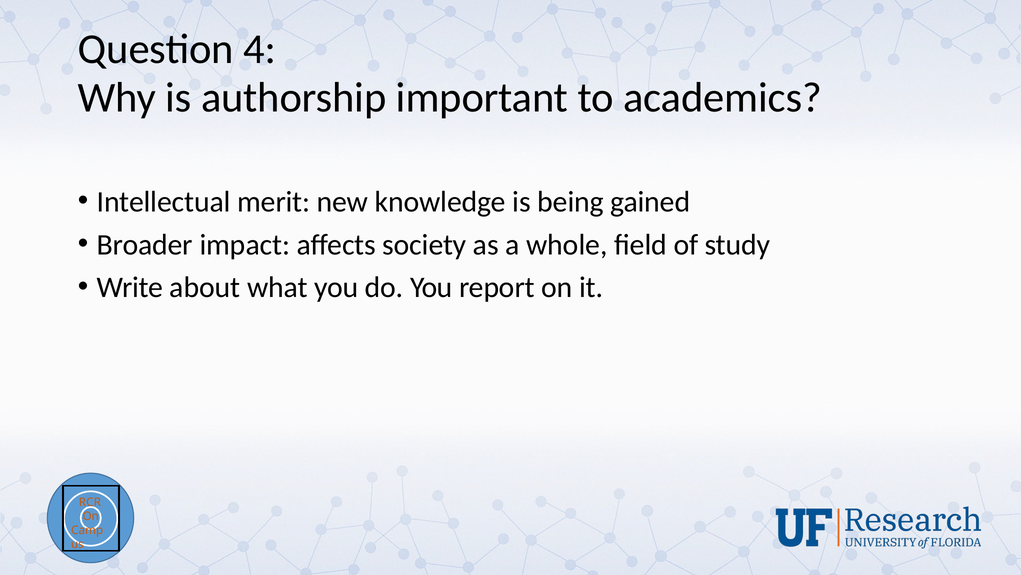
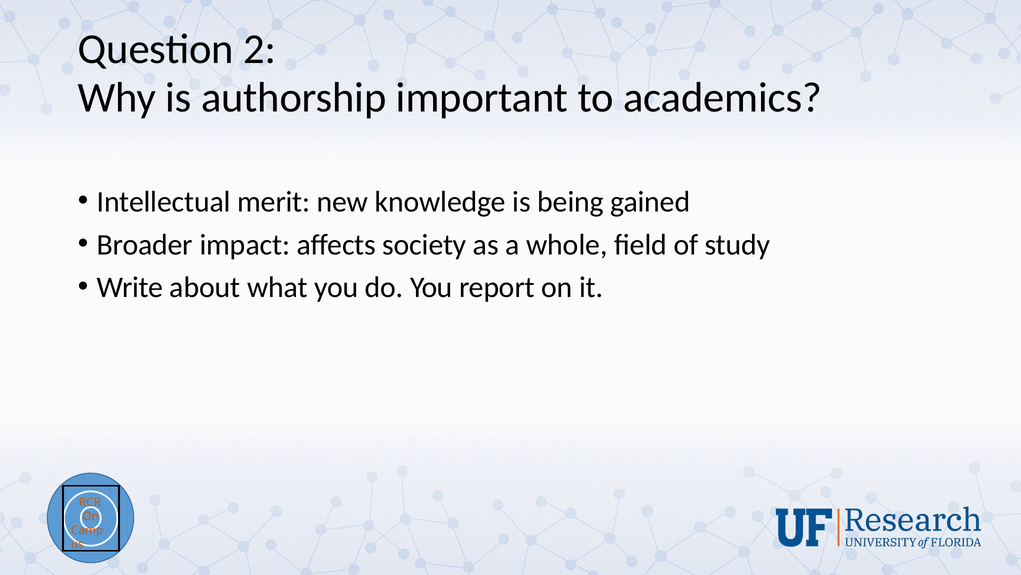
4: 4 -> 2 (260, 49)
